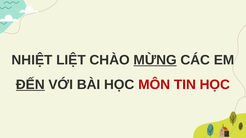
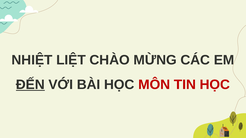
MỪNG underline: present -> none (155, 60)
